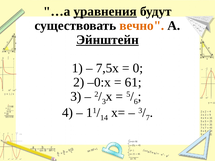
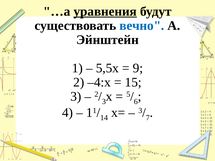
вечно colour: orange -> blue (142, 26)
Эйнштейн underline: present -> none (107, 40)
7,5x: 7,5x -> 5,5x (107, 68)
0: 0 -> 9 (138, 68)
–0:x: –0:x -> –4:x (99, 82)
61: 61 -> 15 (133, 82)
